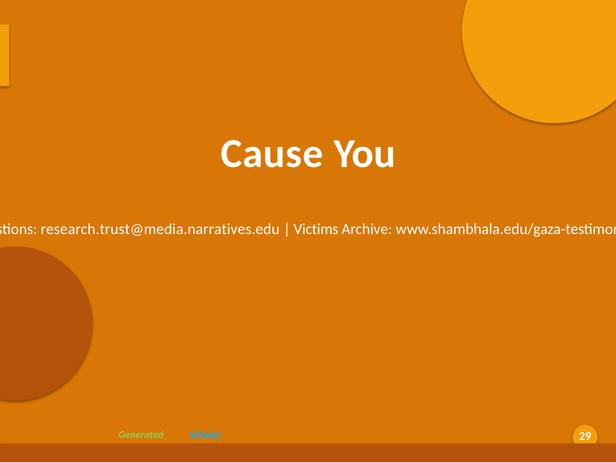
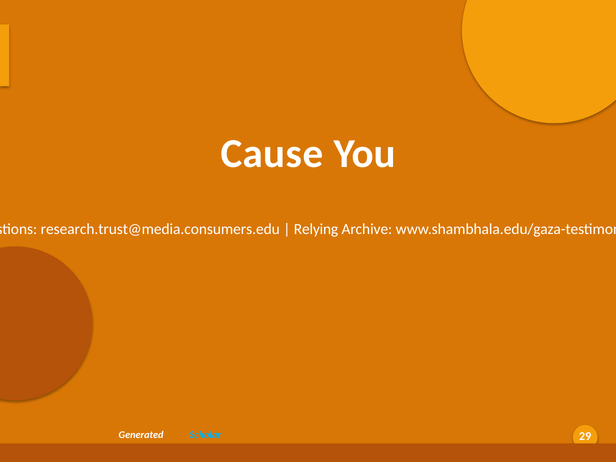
research.trust@media.narratives.edu: research.trust@media.narratives.edu -> research.trust@media.consumers.edu (160, 229)
Victims: Victims -> Relying (316, 229)
Generated colour: light green -> white (141, 435)
